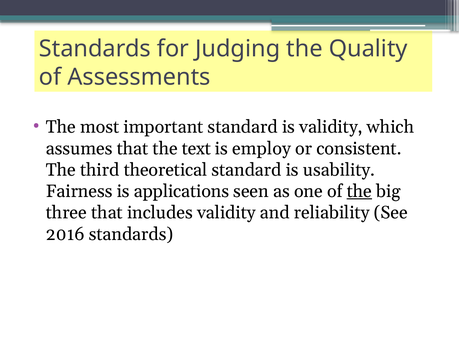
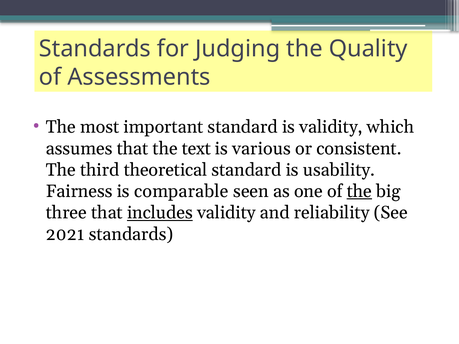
employ: employ -> various (262, 149)
applications: applications -> comparable (181, 191)
includes underline: none -> present (160, 213)
2016: 2016 -> 2021 (65, 234)
